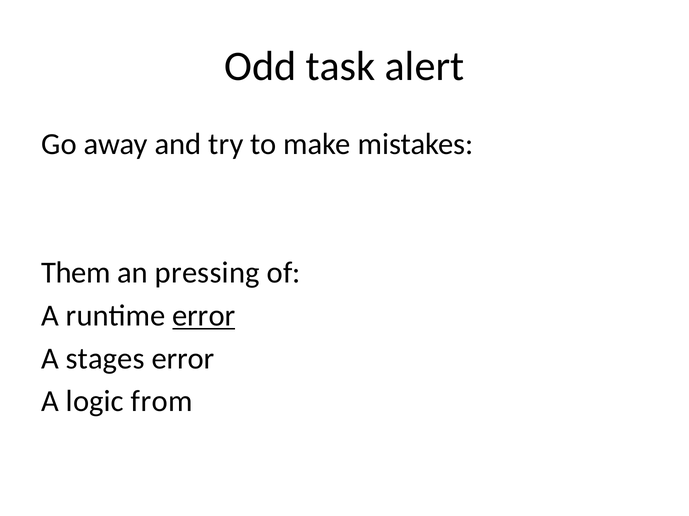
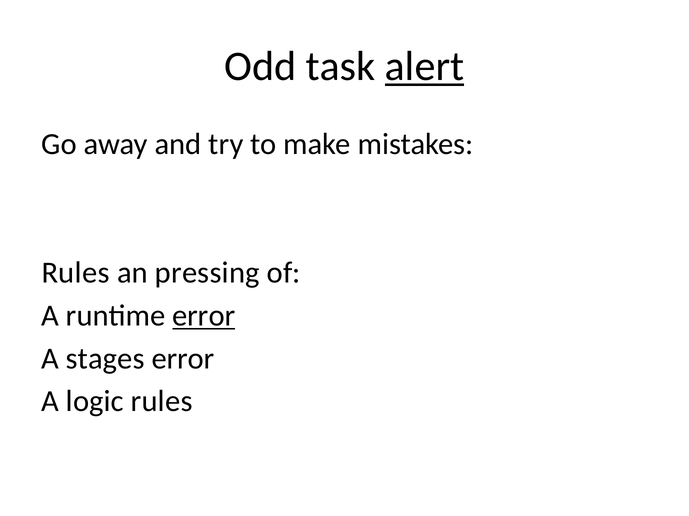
alert underline: none -> present (425, 67)
Them: Them -> Rules (76, 273)
logic from: from -> rules (162, 402)
